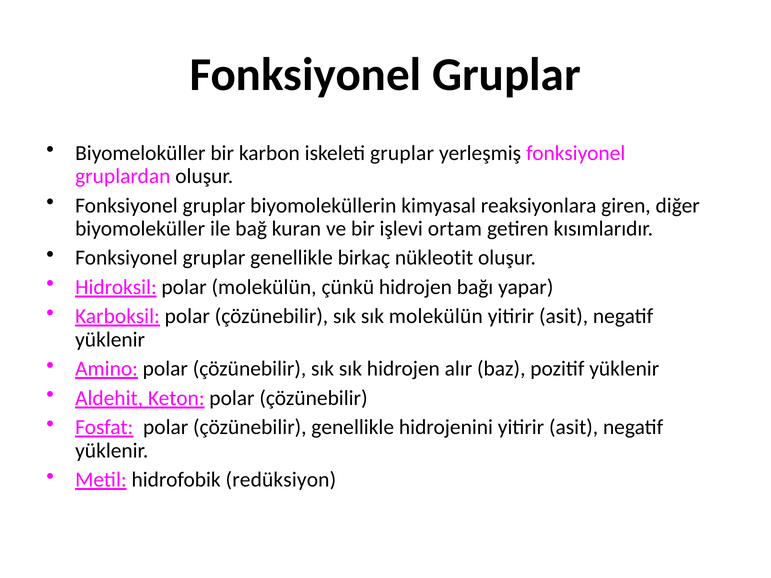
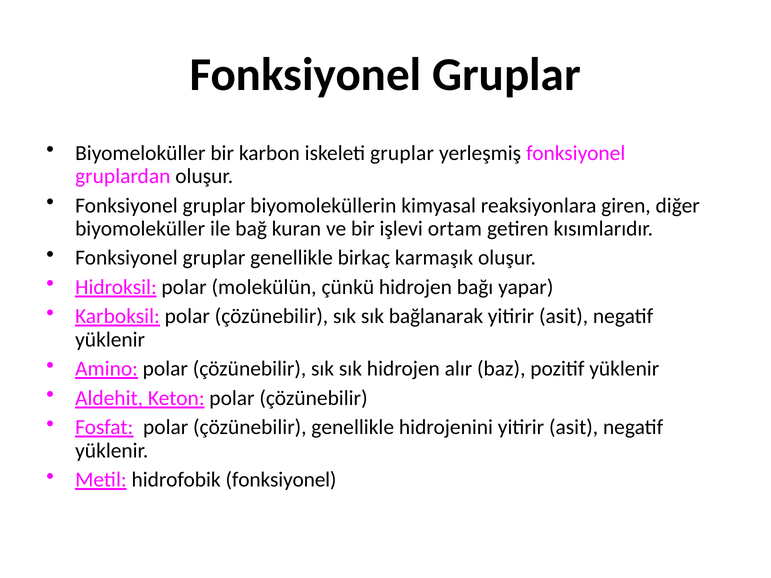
nükleotit: nükleotit -> karmaşık (434, 258)
sık molekülün: molekülün -> bağlanarak (436, 317)
hidrofobik redüksiyon: redüksiyon -> fonksiyonel (281, 480)
